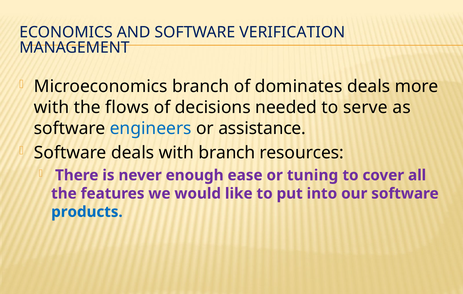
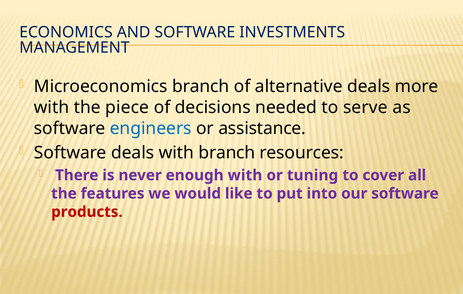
VERIFICATION: VERIFICATION -> INVESTMENTS (292, 32)
dominates: dominates -> alternative (299, 86)
flows: flows -> piece (127, 107)
enough ease: ease -> with (245, 175)
products colour: blue -> red (87, 212)
